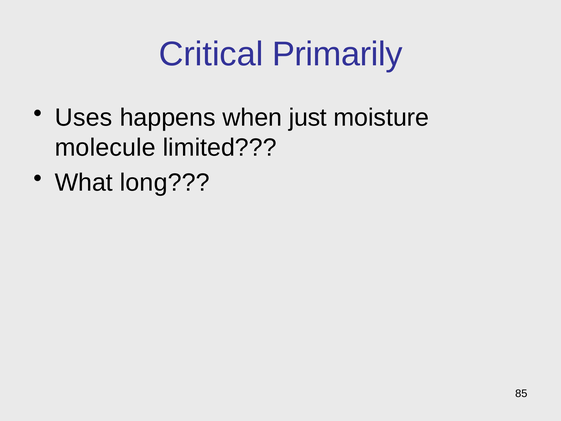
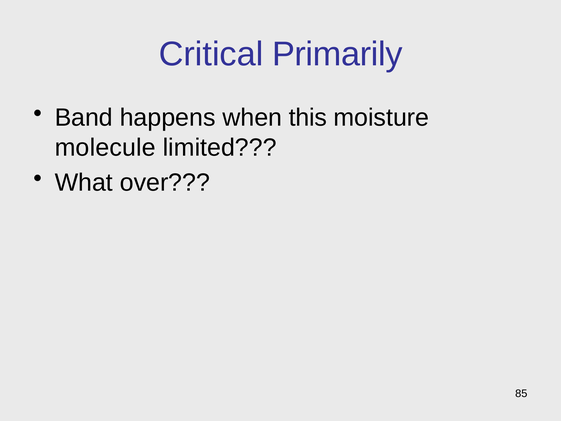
Uses: Uses -> Band (84, 118)
just: just -> this (308, 118)
long: long -> over (165, 183)
